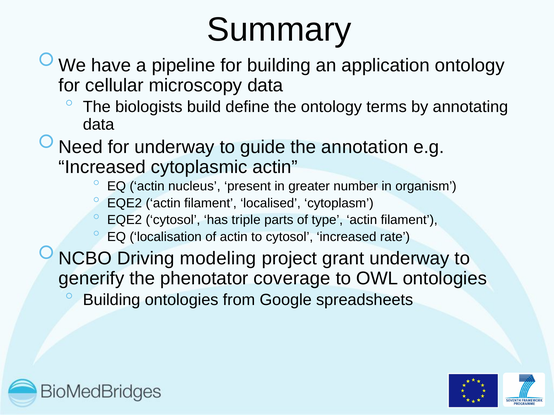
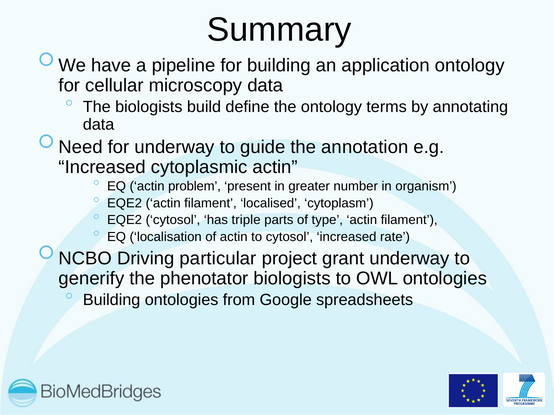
nucleus: nucleus -> problem (194, 186)
modeling: modeling -> particular (218, 259)
phenotator coverage: coverage -> biologists (292, 279)
